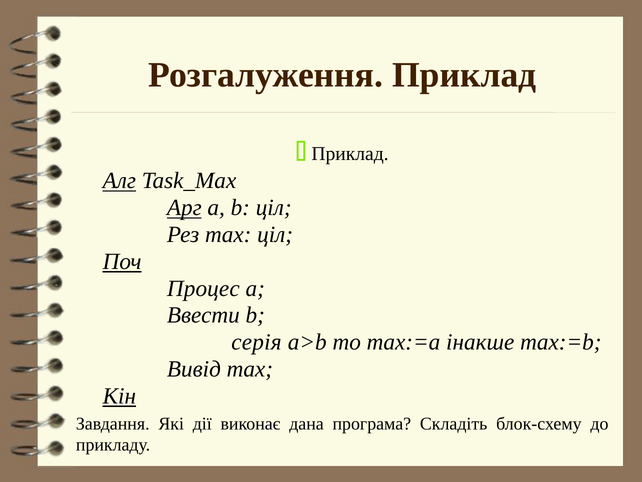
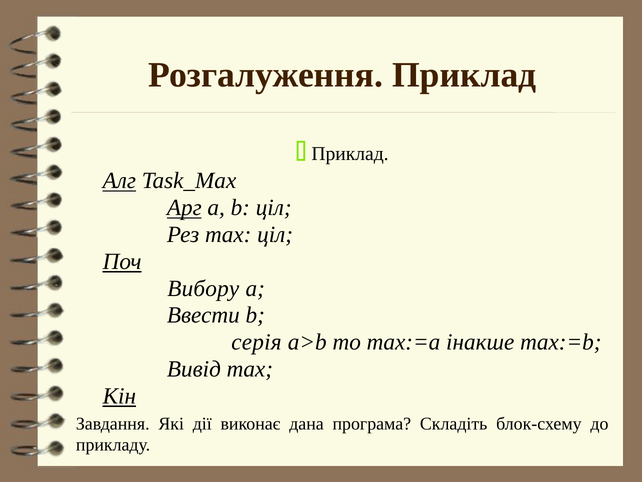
Процес: Процес -> Вибору (203, 288)
